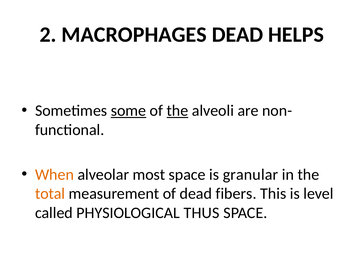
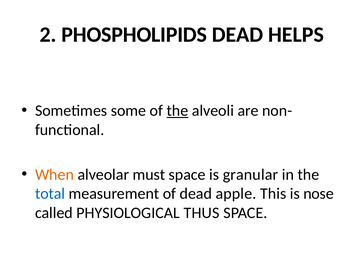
MACROPHAGES: MACROPHAGES -> PHOSPHOLIPIDS (134, 35)
some underline: present -> none (128, 111)
most: most -> must (149, 175)
total colour: orange -> blue (50, 194)
fibers: fibers -> apple (236, 194)
level: level -> nose (319, 194)
